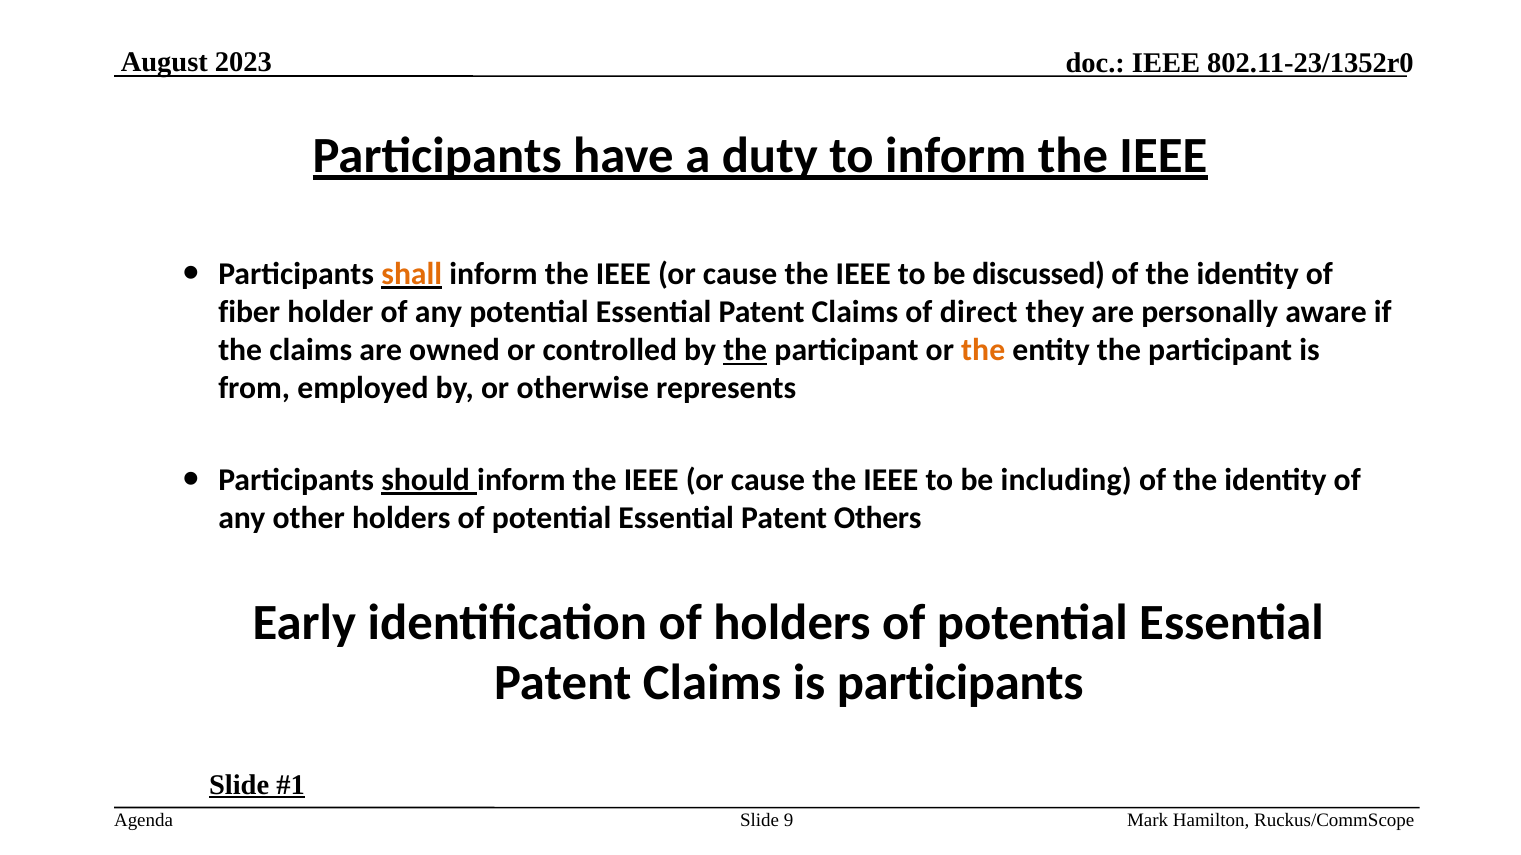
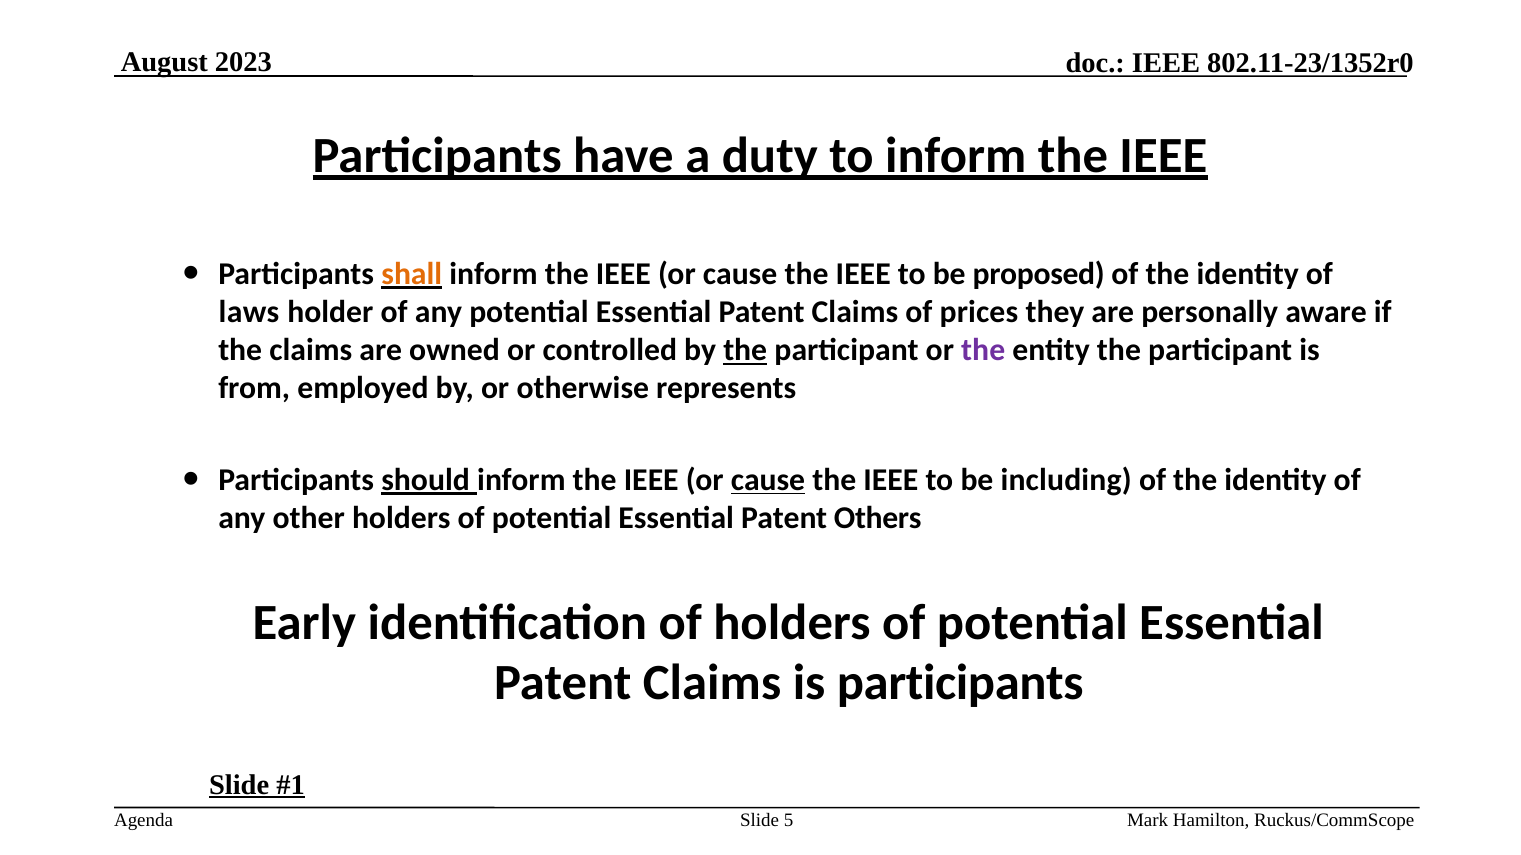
discussed: discussed -> proposed (1039, 274)
fiber: fiber -> laws (249, 312)
direct: direct -> prices (979, 312)
the colour: orange -> purple (983, 350)
cause underline: none -> present (768, 480)
9: 9 -> 5 (789, 821)
